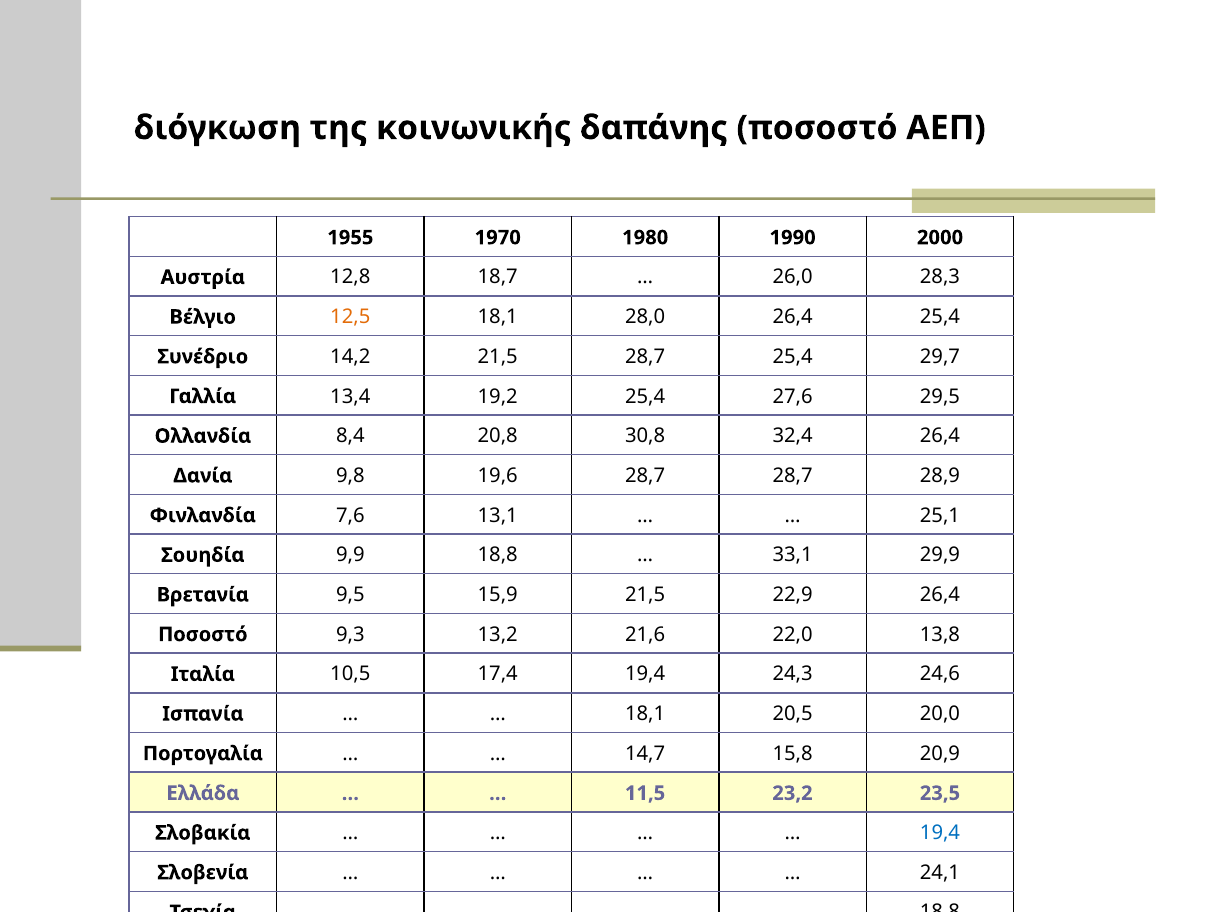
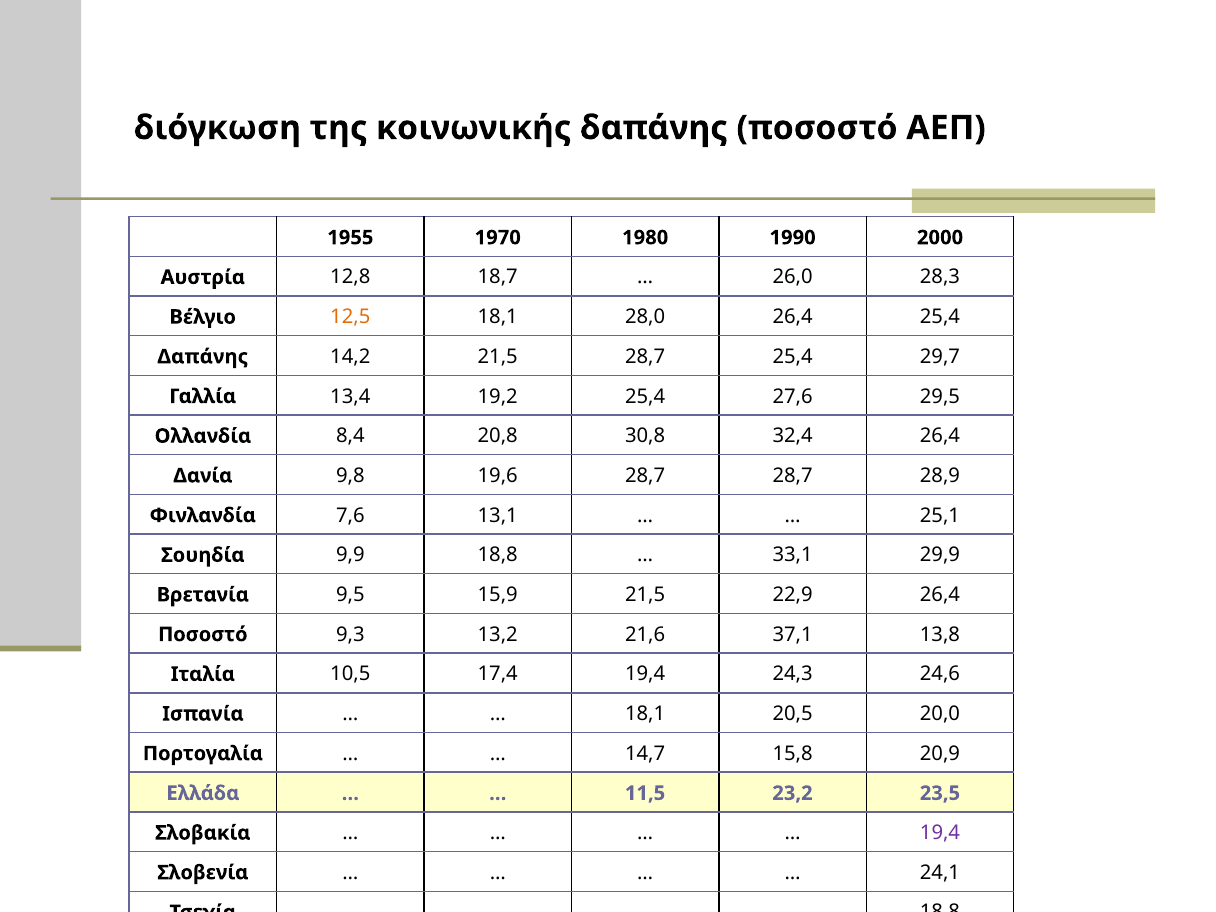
Συνέδριο: Συνέδριο -> Δαπάνης (203, 357)
22,0: 22,0 -> 37,1 (793, 634)
19,4 colour: blue -> purple (940, 833)
